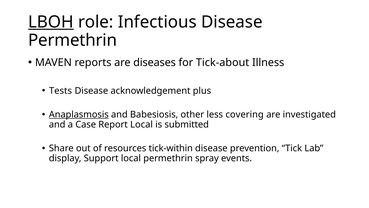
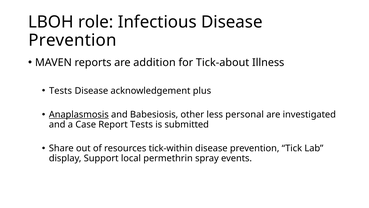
LBOH underline: present -> none (51, 22)
Permethrin: Permethrin -> Prevention (72, 40)
diseases: diseases -> addition (155, 62)
covering: covering -> personal (245, 114)
Report Local: Local -> Tests (142, 124)
